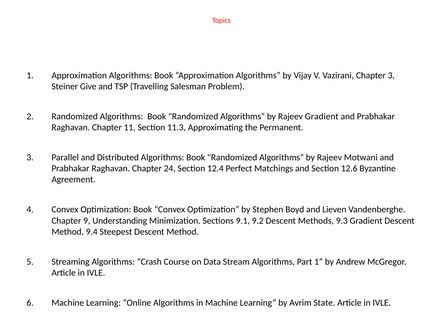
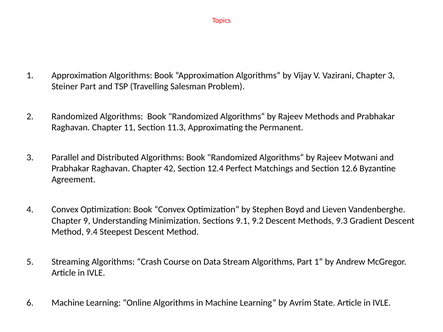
Steiner Give: Give -> Part (88, 86)
Rajeev Gradient: Gradient -> Methods (322, 116)
24: 24 -> 42 (170, 169)
